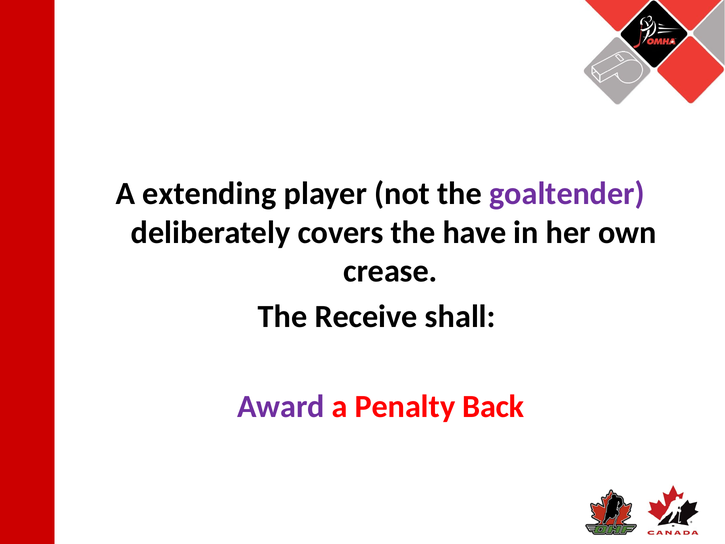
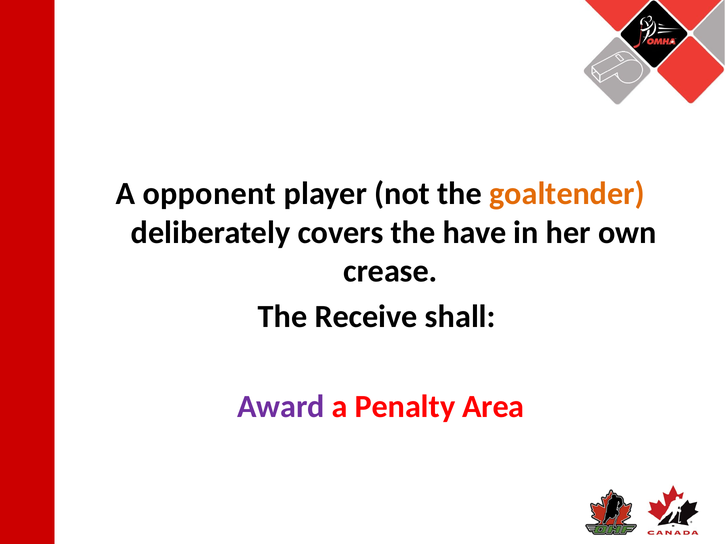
extending: extending -> opponent (209, 194)
goaltender colour: purple -> orange (567, 194)
Back: Back -> Area (493, 406)
